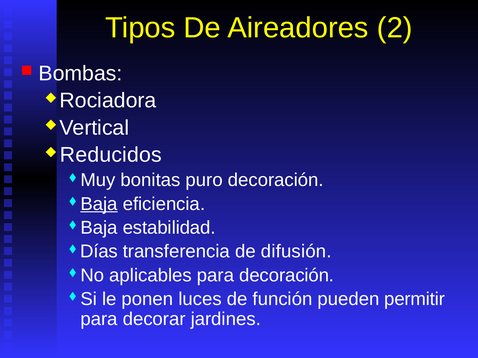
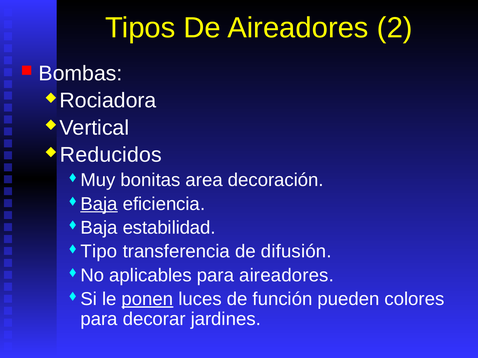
puro: puro -> area (204, 180)
Días: Días -> Tipo (99, 252)
para decoración: decoración -> aireadores (287, 276)
ponen underline: none -> present (147, 299)
permitir: permitir -> colores (414, 299)
